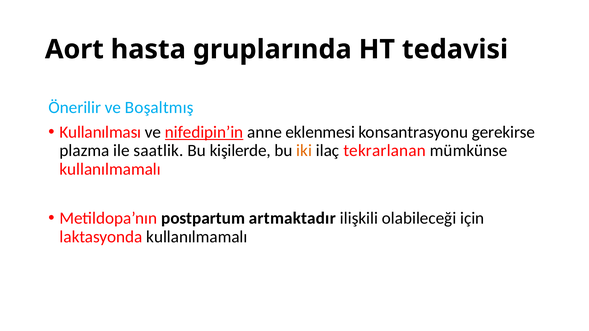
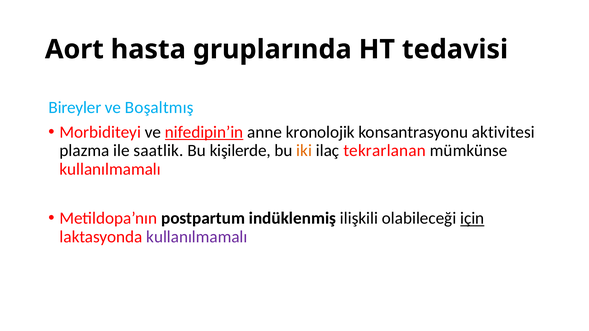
Önerilir: Önerilir -> Bireyler (75, 107)
Kullanılması: Kullanılması -> Morbiditeyi (100, 132)
eklenmesi: eklenmesi -> kronolojik (320, 132)
gerekirse: gerekirse -> aktivitesi (503, 132)
artmaktadır: artmaktadır -> indüklenmiş (292, 219)
için underline: none -> present (472, 219)
kullanılmamalı colour: black -> purple (197, 237)
